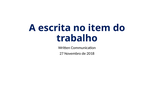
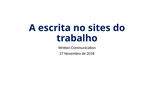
item: item -> sites (99, 28)
